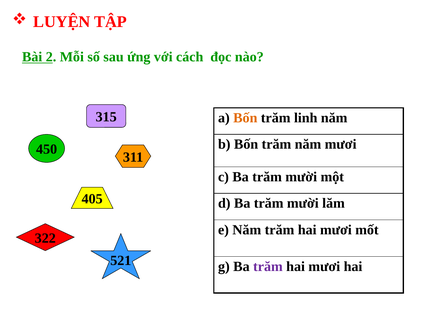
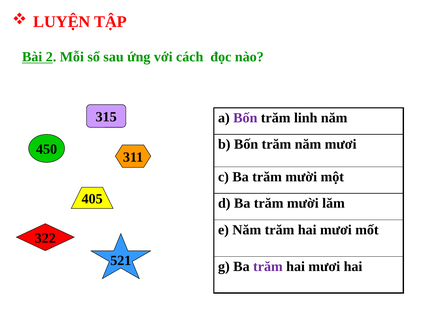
Bốn colour: orange -> purple (245, 118)
